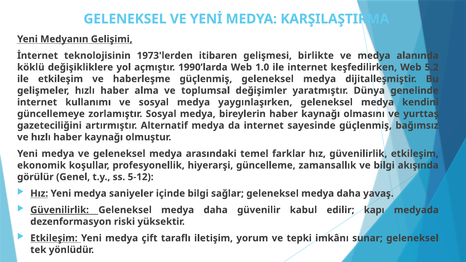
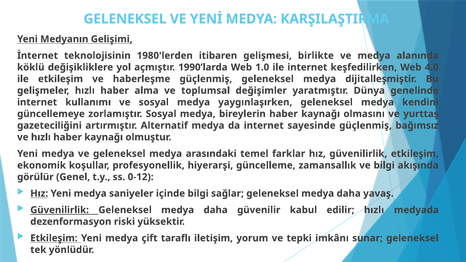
1973'lerden: 1973'lerden -> 1980'lerden (165, 56)
5.2: 5.2 -> 4.0 (432, 67)
5-12: 5-12 -> 0-12 (141, 177)
edilir kapı: kapı -> hızlı (374, 210)
